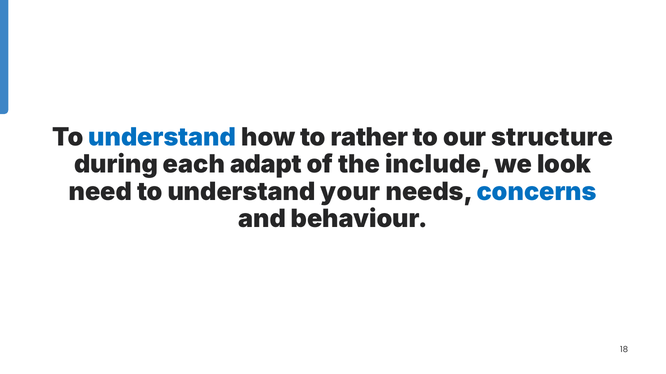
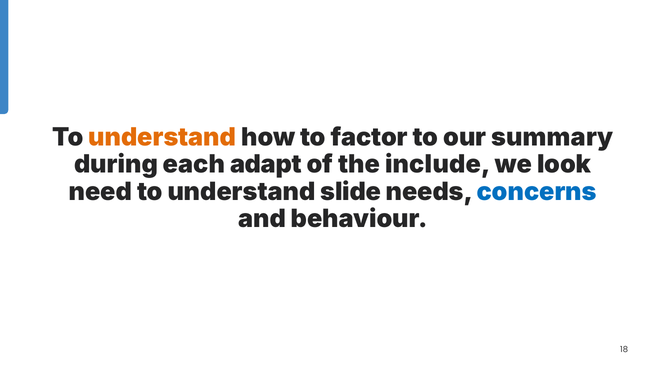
understand colour: blue -> orange (162, 138)
rather: rather -> factor (369, 138)
structure: structure -> summary (552, 138)
your: your -> slide (351, 192)
